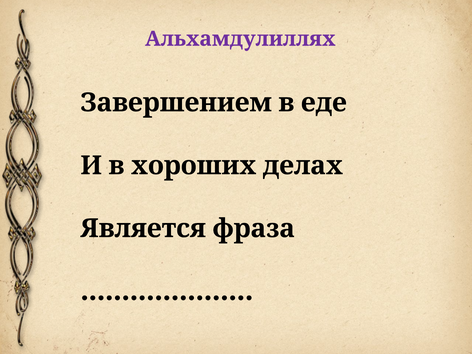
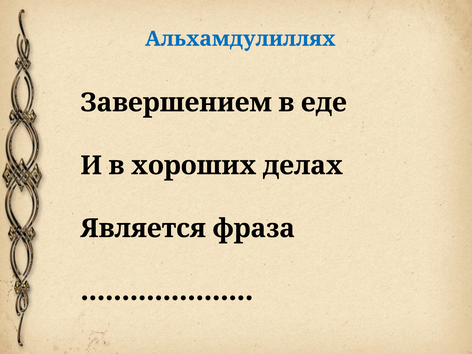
Альхамдулиллях colour: purple -> blue (240, 39)
